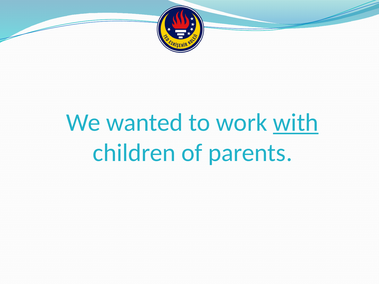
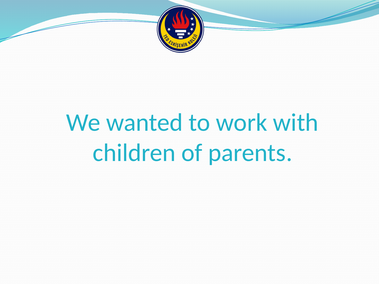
with underline: present -> none (296, 123)
